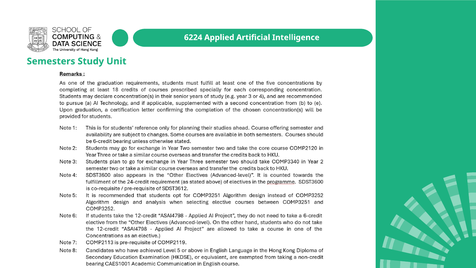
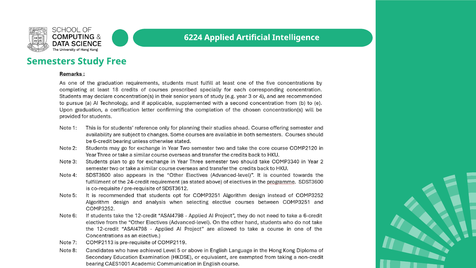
Unit: Unit -> Free (116, 61)
